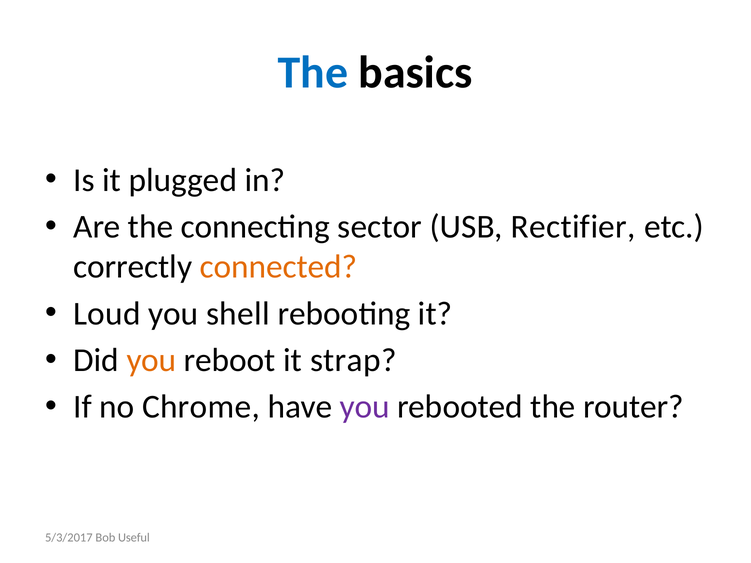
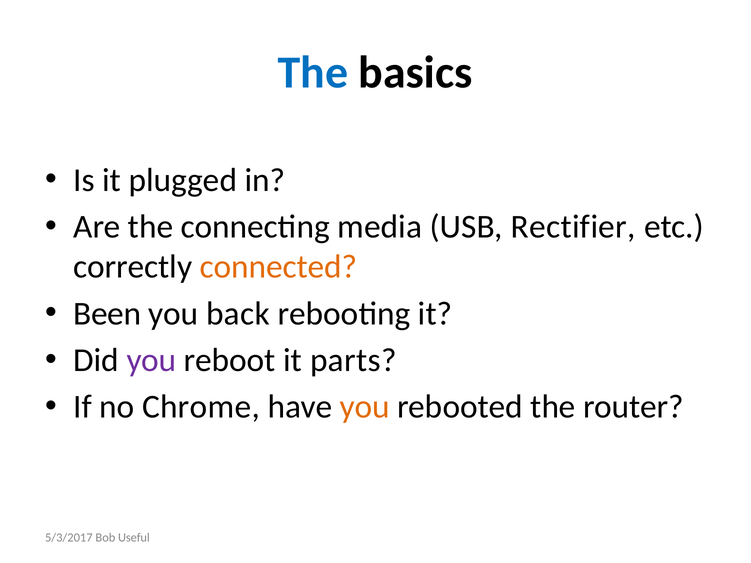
sector: sector -> media (380, 227)
Loud: Loud -> Been (107, 314)
shell: shell -> back (238, 314)
you colour: orange -> purple (151, 360)
strap: strap -> parts (353, 360)
you colour: purple -> orange (365, 407)
